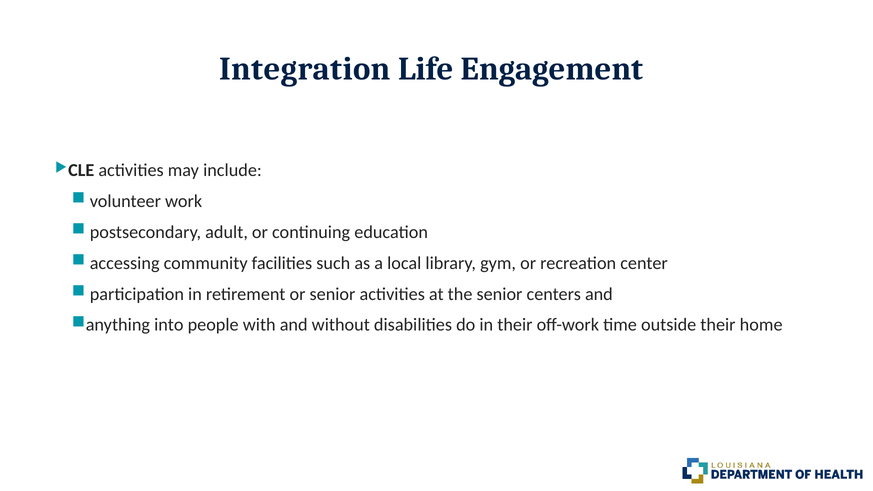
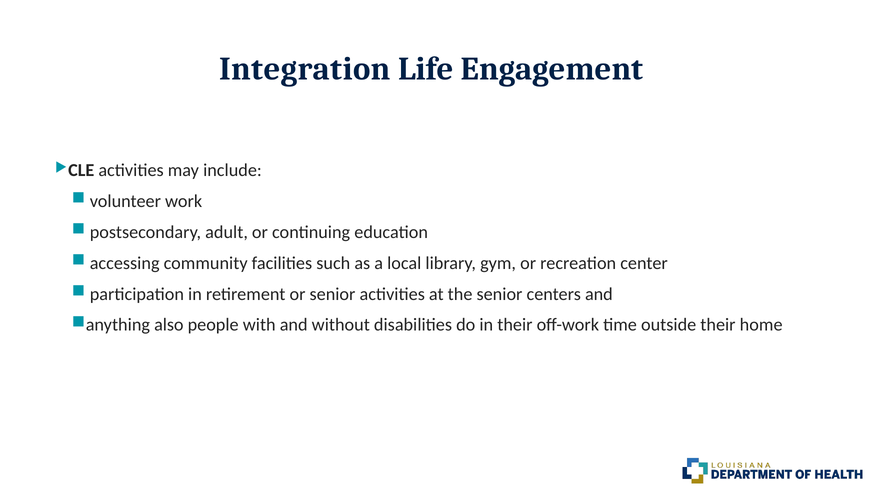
into: into -> also (169, 325)
